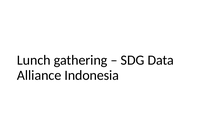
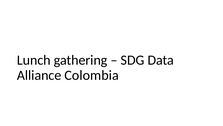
Indonesia: Indonesia -> Colombia (92, 75)
